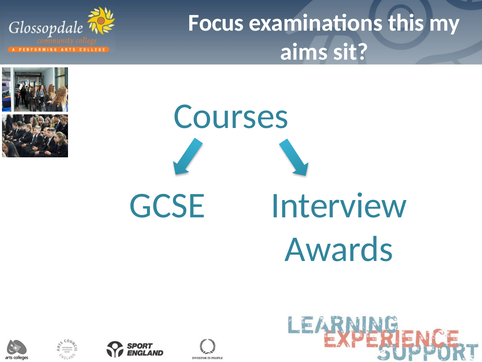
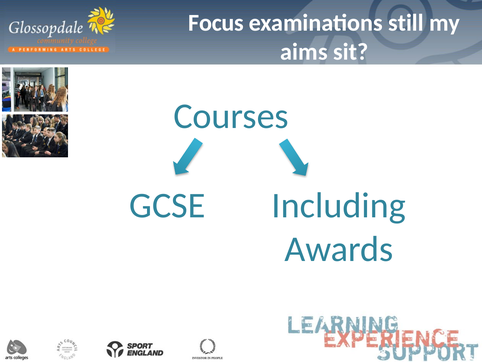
this: this -> still (406, 23)
Interview: Interview -> Including (339, 205)
